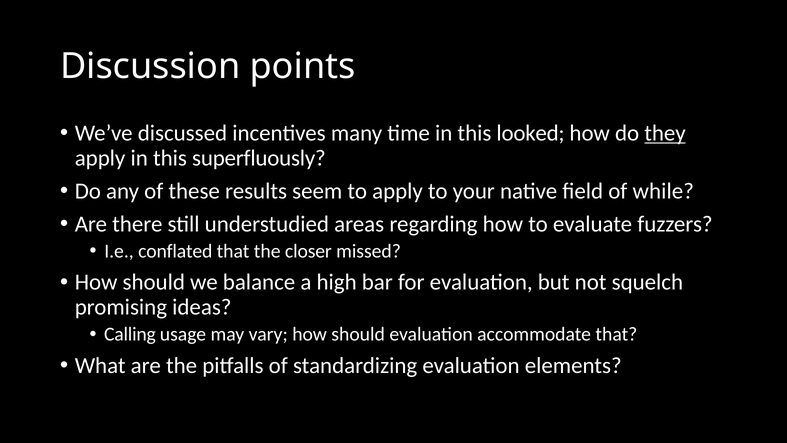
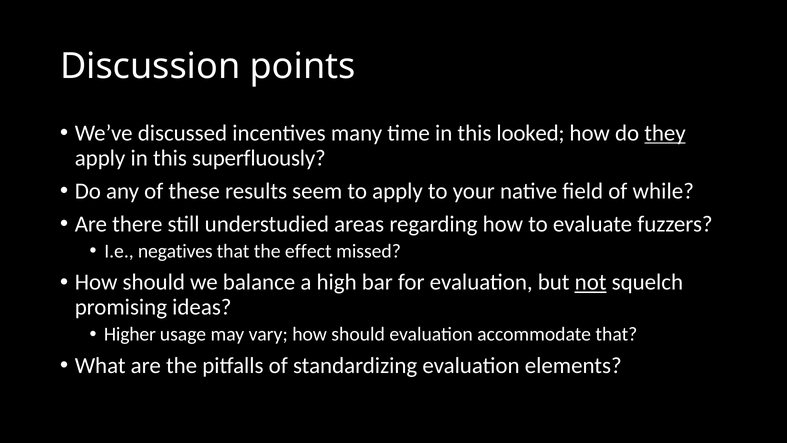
conflated: conflated -> negatives (175, 251)
closer: closer -> effect (308, 251)
not underline: none -> present (591, 282)
Calling: Calling -> Higher (130, 334)
